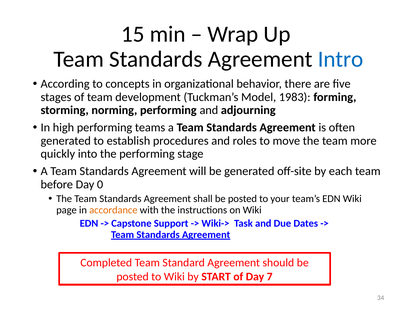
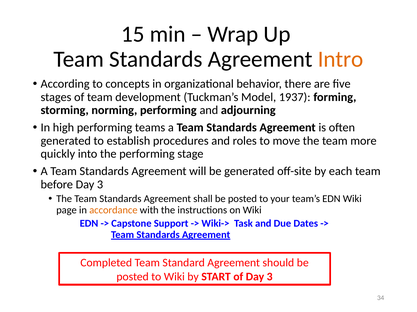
Intro colour: blue -> orange (340, 59)
1983: 1983 -> 1937 (295, 97)
before Day 0: 0 -> 3 (100, 185)
of Day 7: 7 -> 3 (270, 277)
